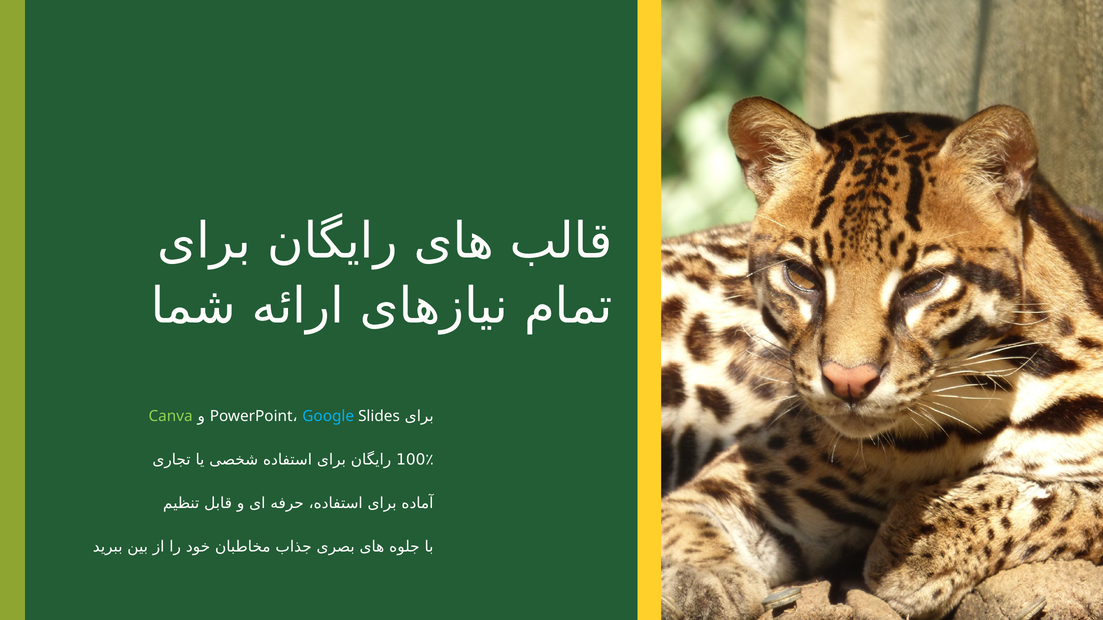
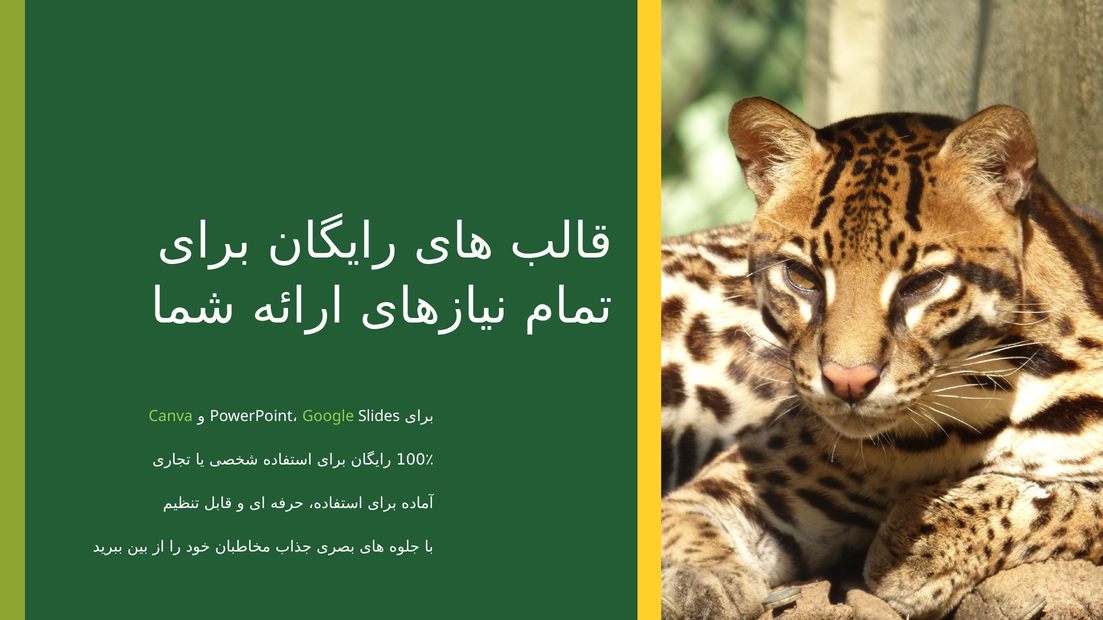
Google colour: light blue -> light green (328, 417)
